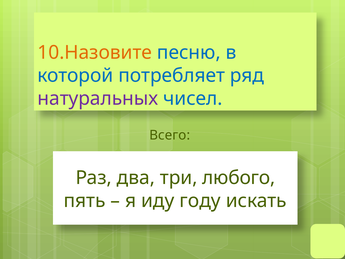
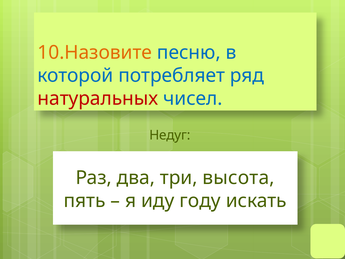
натуральных colour: purple -> red (98, 98)
Всего: Всего -> Недуг (170, 135)
любого: любого -> высота (238, 178)
